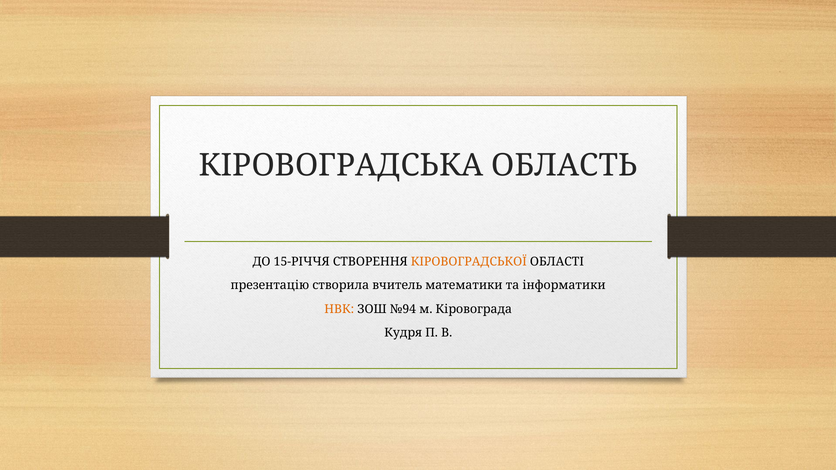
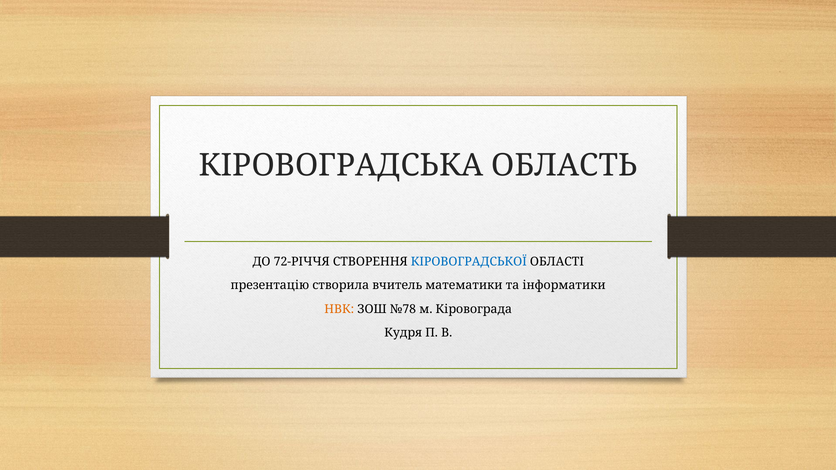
15-РІЧЧЯ: 15-РІЧЧЯ -> 72-РІЧЧЯ (302, 262)
КІРОВОГРАДСЬКОЇ colour: orange -> blue (469, 262)
№94: №94 -> №78 (403, 309)
